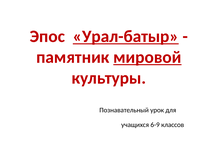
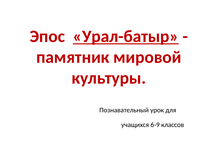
мировой underline: present -> none (147, 57)
